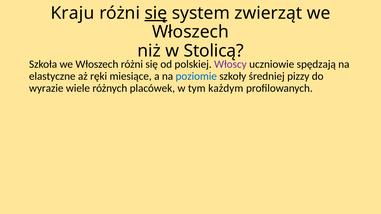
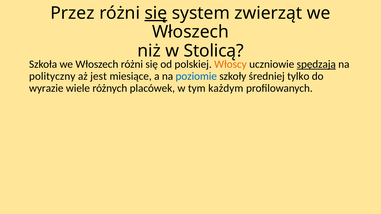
Kraju: Kraju -> Przez (72, 13)
Włoscy colour: purple -> orange (230, 64)
spędzają underline: none -> present (316, 64)
elastyczne: elastyczne -> polityczny (52, 76)
ręki: ręki -> jest (99, 76)
pizzy: pizzy -> tylko (298, 76)
